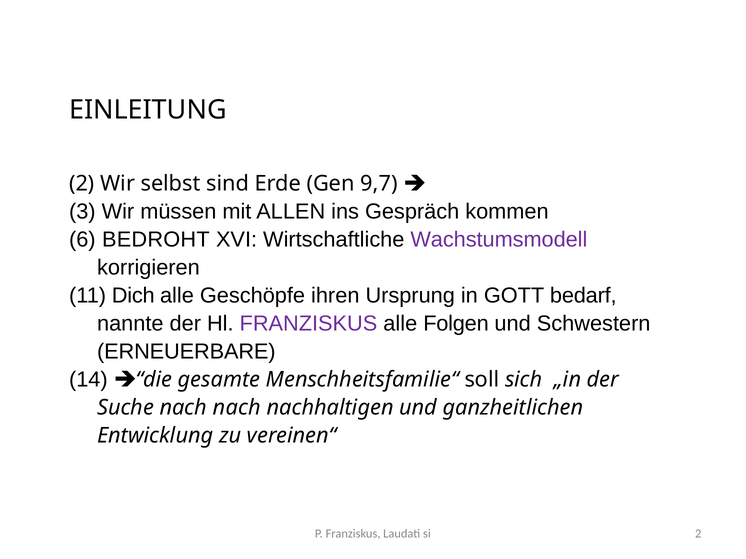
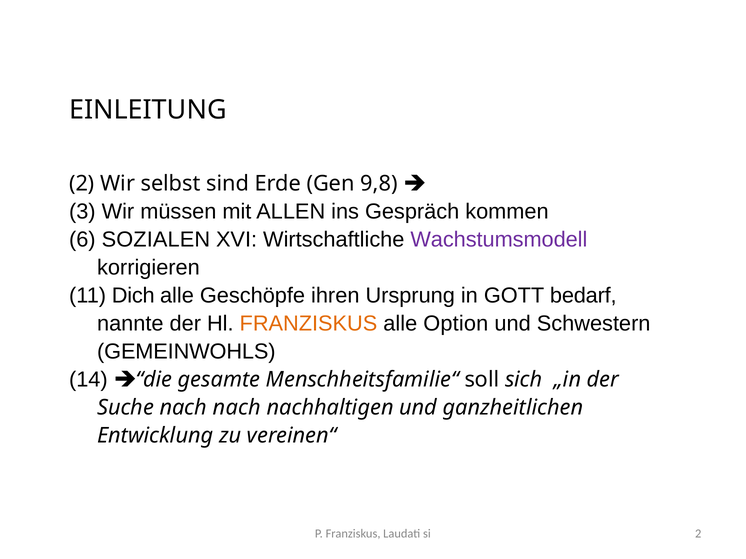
9,7: 9,7 -> 9,8 (379, 184)
BEDROHT: BEDROHT -> SOZIALEN (156, 240)
FRANZISKUS colour: purple -> orange (308, 324)
Folgen: Folgen -> Option (456, 324)
ERNEUERBARE: ERNEUERBARE -> GEMEINWOHLS (186, 352)
